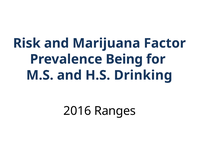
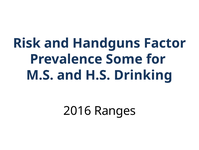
Marijuana: Marijuana -> Handguns (106, 43)
Being: Being -> Some (124, 59)
